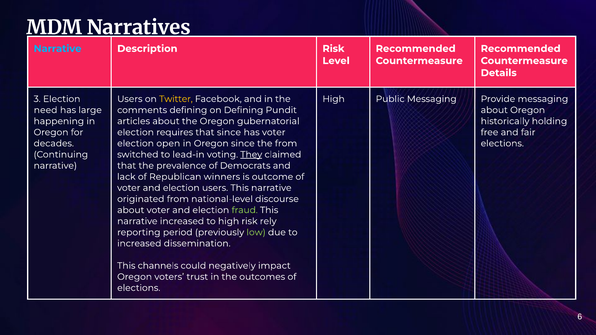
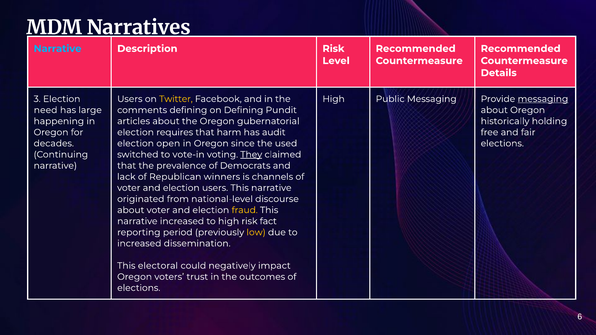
messaging underline: none -> present (543, 99)
that since: since -> harm (229, 132)
has voter: voter -> audit (274, 132)
the from: from -> used (286, 144)
lead-in: lead-in -> vote-in (189, 155)
outcome: outcome -> channels (272, 177)
fraud colour: light green -> yellow (245, 210)
rely: rely -> fact (268, 221)
low colour: light green -> yellow (256, 232)
channels: channels -> electoral (158, 266)
